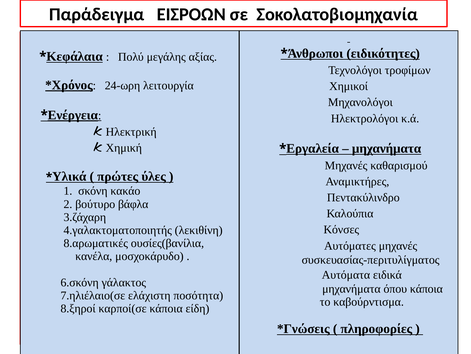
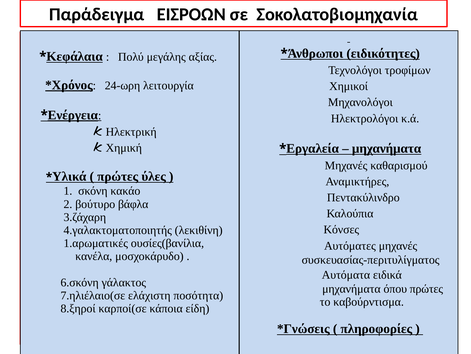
8.αρωματικές: 8.αρωματικές -> 1.αρωματικές (96, 243)
όπου κάποια: κάποια -> πρώτες (426, 288)
